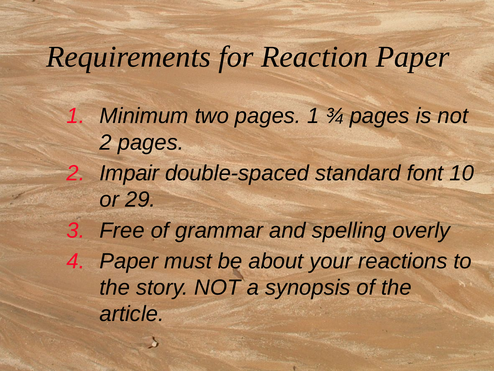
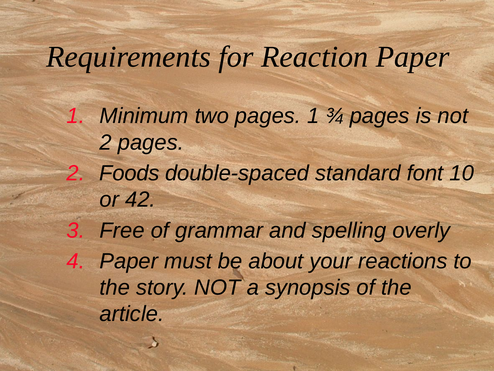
Impair: Impair -> Foods (129, 173)
29: 29 -> 42 (140, 199)
